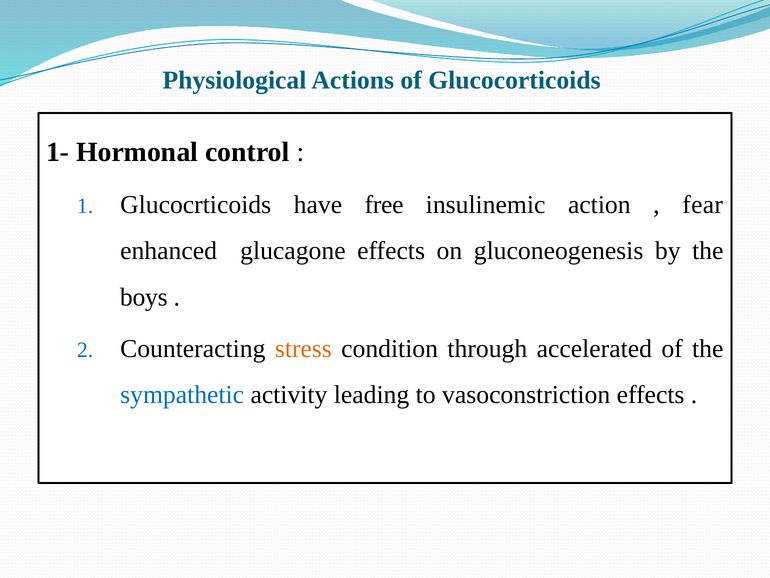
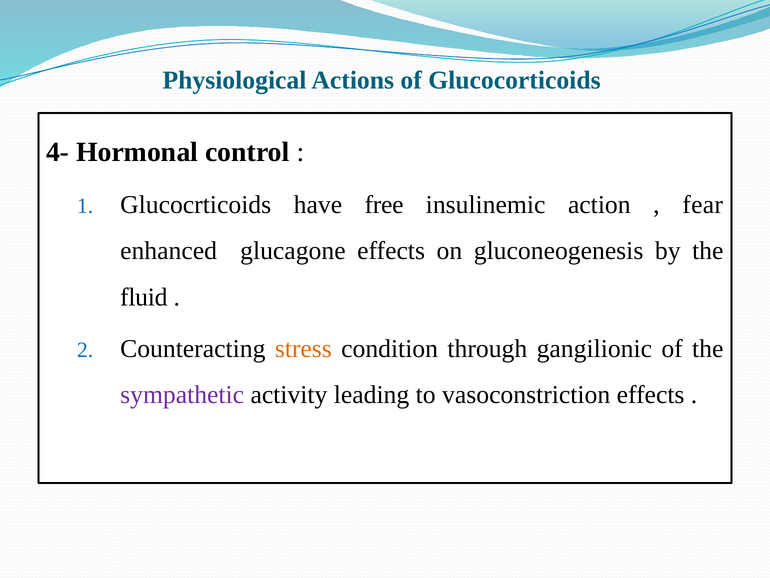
1-: 1- -> 4- (58, 152)
boys: boys -> fluid (144, 297)
accelerated: accelerated -> gangilionic (594, 348)
sympathetic colour: blue -> purple (182, 394)
